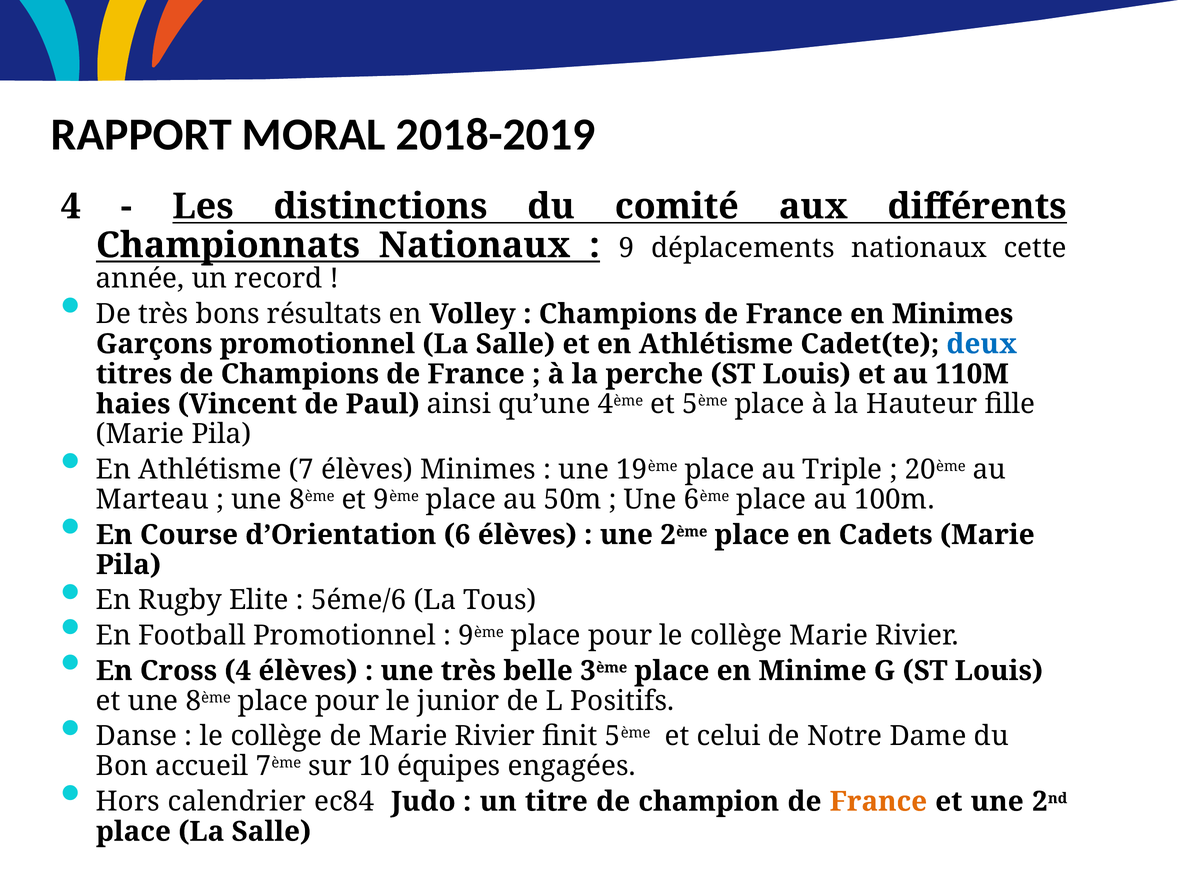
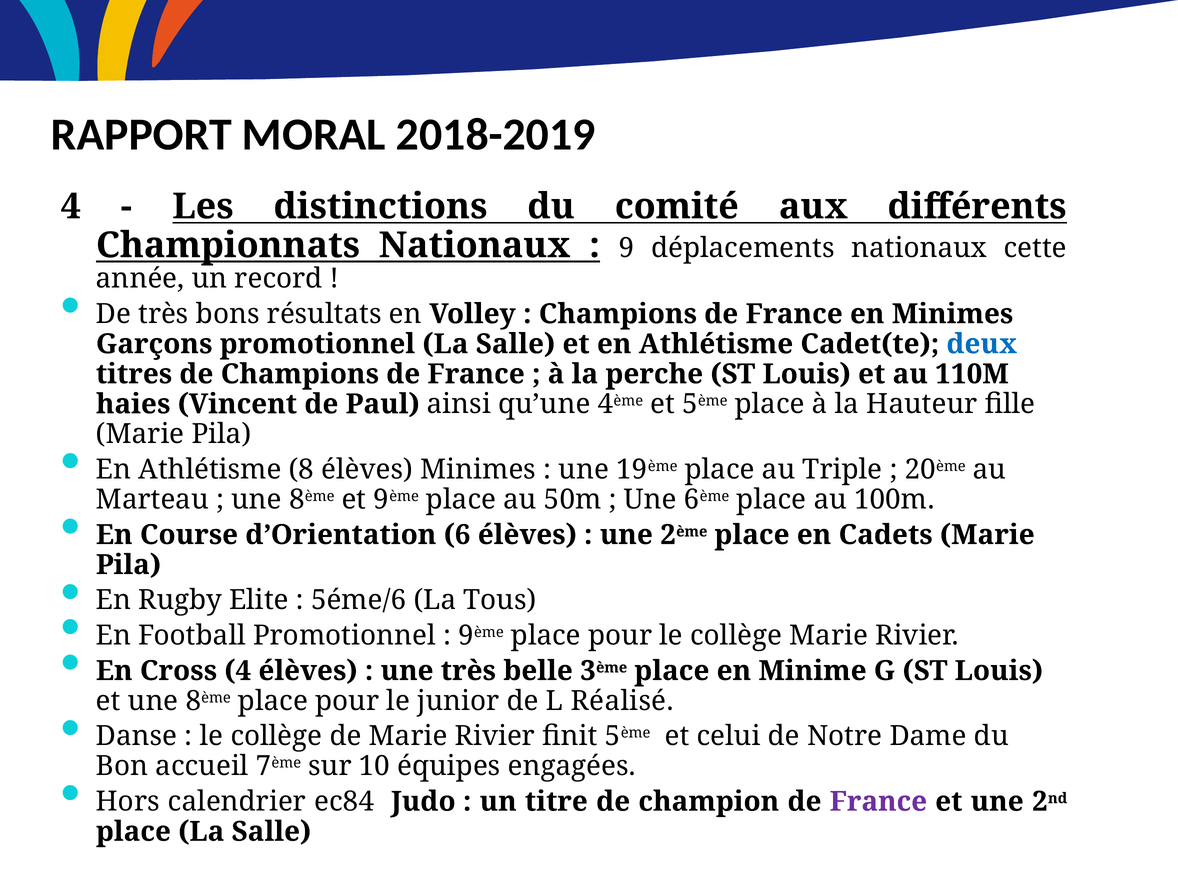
7: 7 -> 8 (301, 470)
Positifs: Positifs -> Réalisé (622, 701)
France colour: orange -> purple (878, 802)
